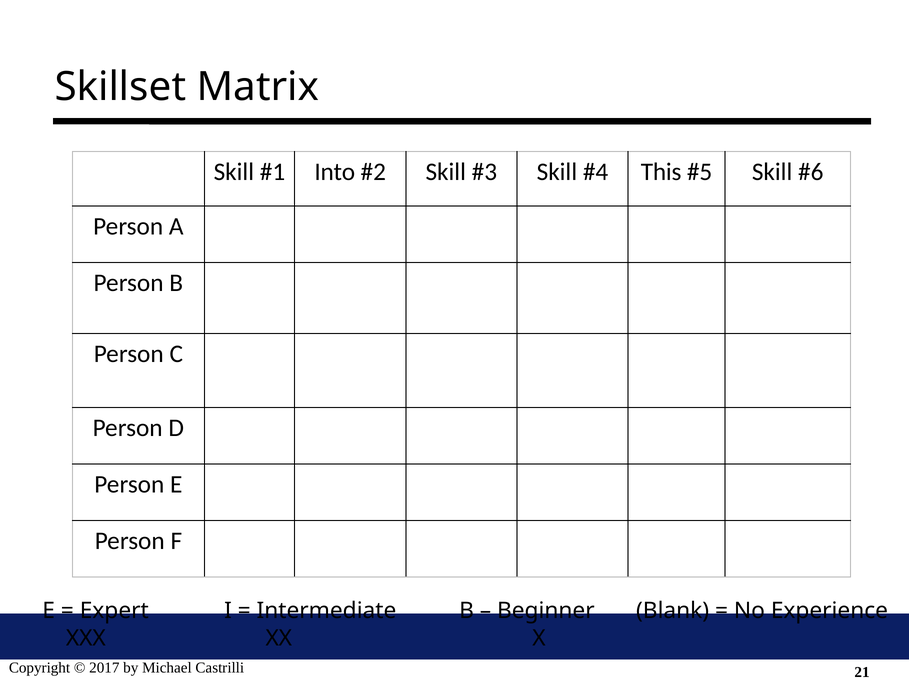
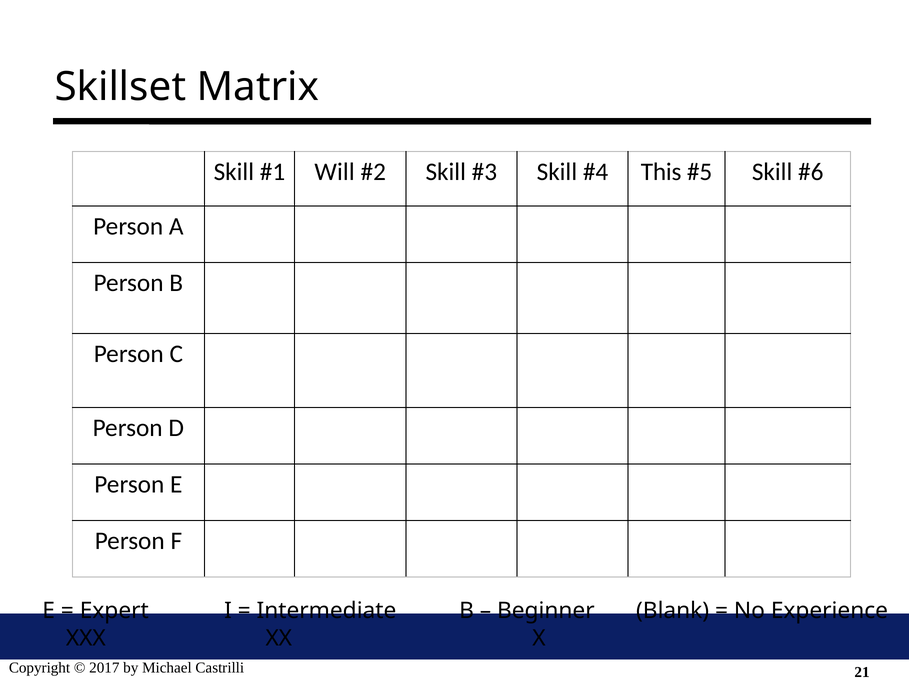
Into: Into -> Will (335, 172)
